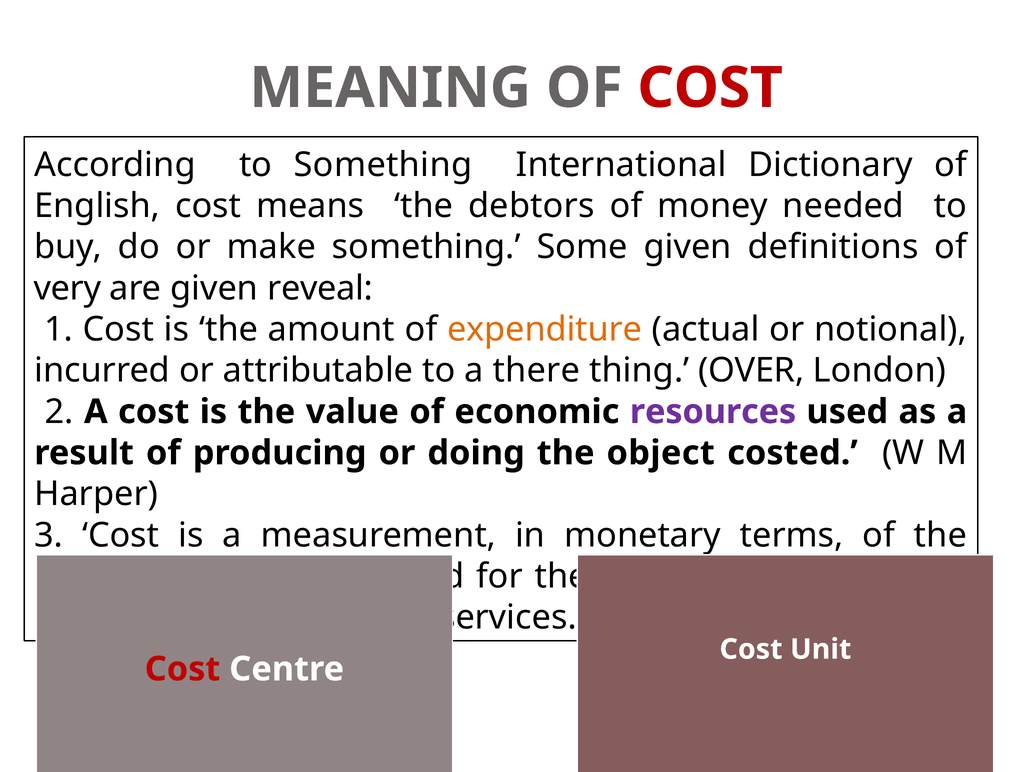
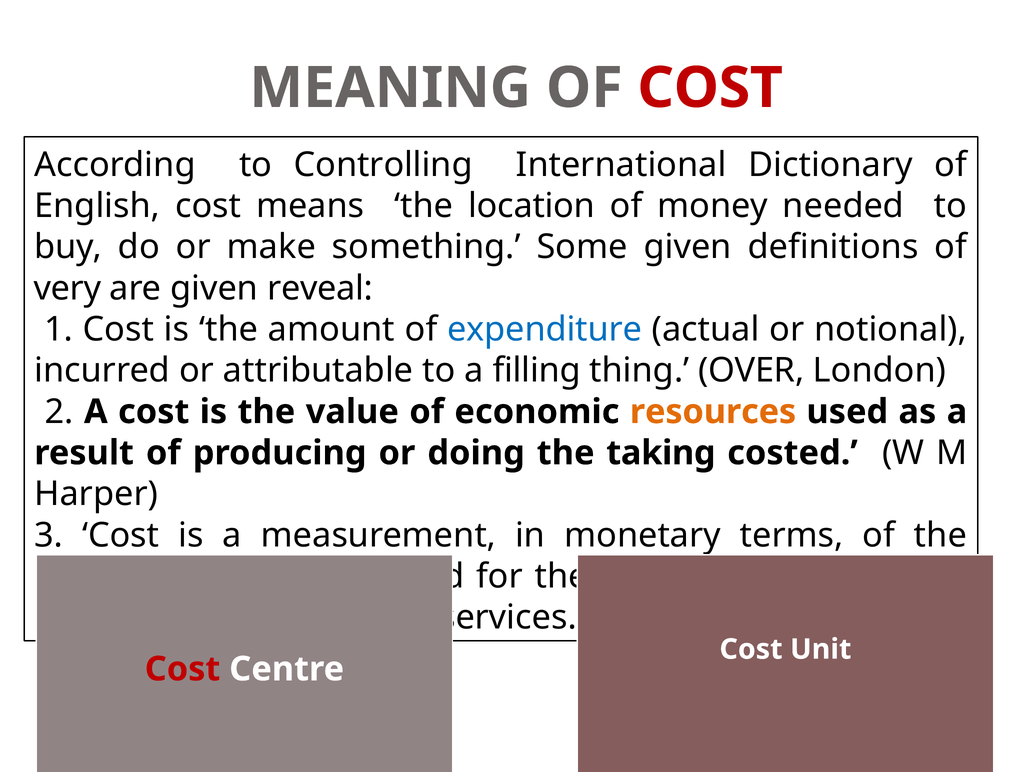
to Something: Something -> Controlling (383, 165)
debtors: debtors -> location (532, 206)
expenditure colour: orange -> blue (545, 330)
there: there -> filling (537, 371)
resources colour: purple -> orange (713, 412)
object: object -> taking (661, 453)
